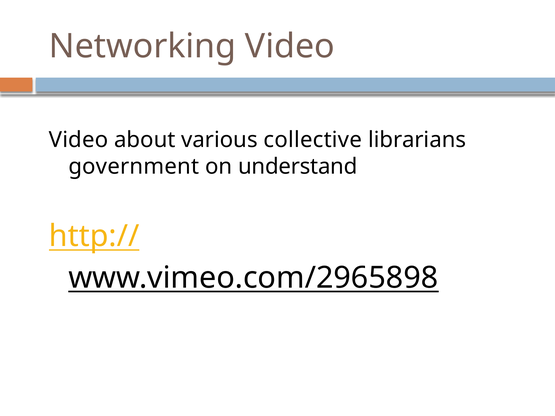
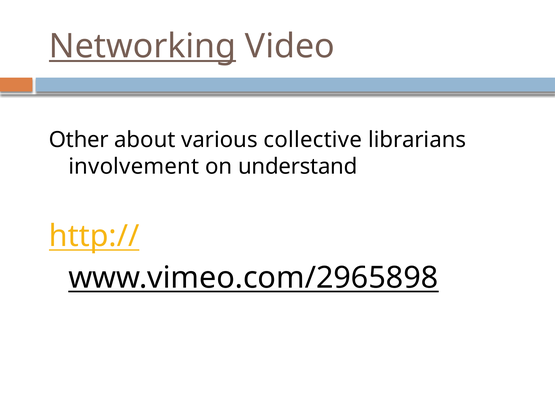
Networking underline: none -> present (143, 46)
Video: Video -> Other (79, 140)
government: government -> involvement (134, 167)
